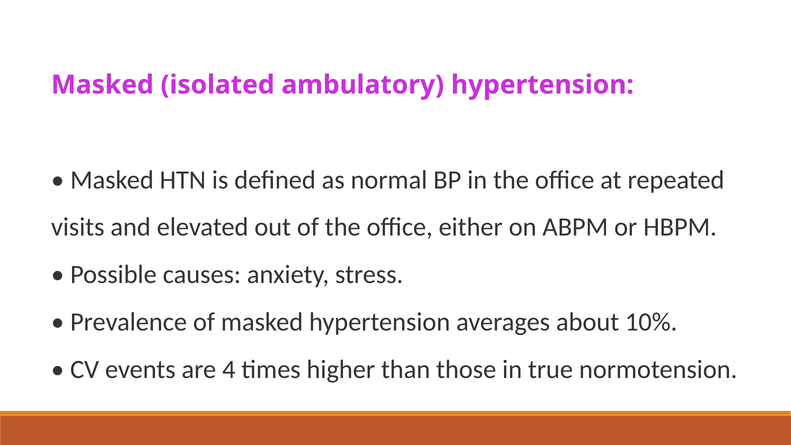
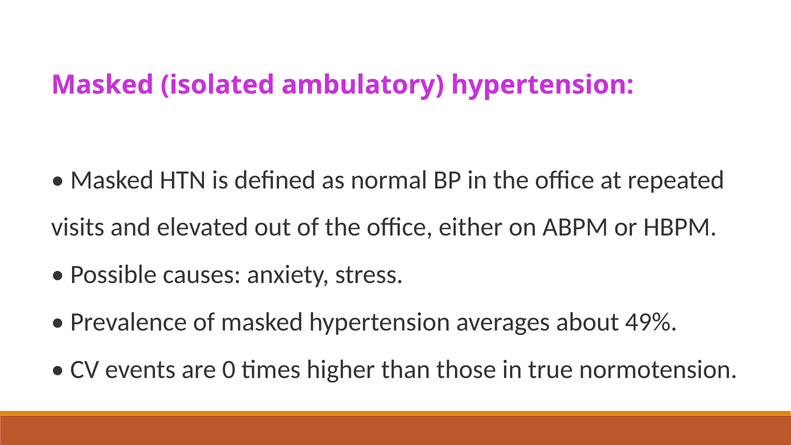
10%: 10% -> 49% (651, 322)
4: 4 -> 0 (229, 370)
